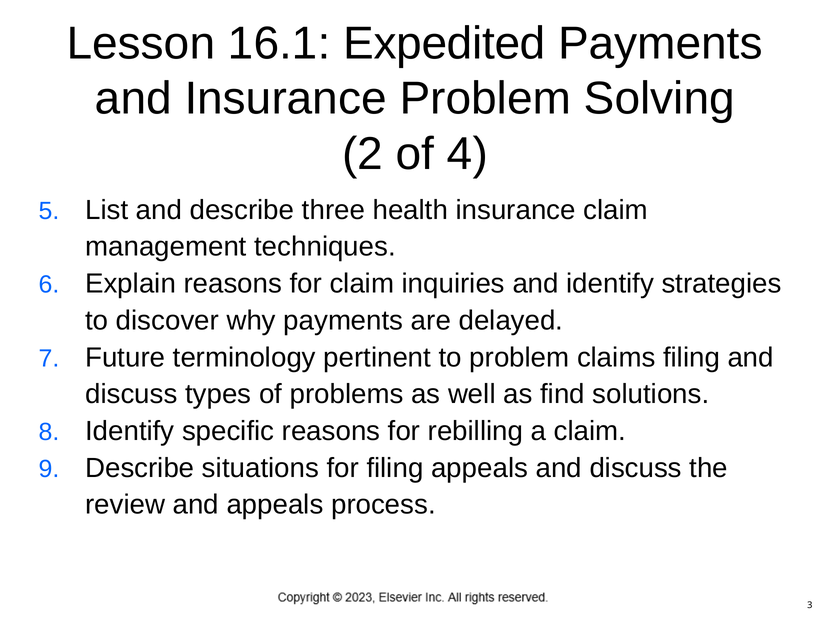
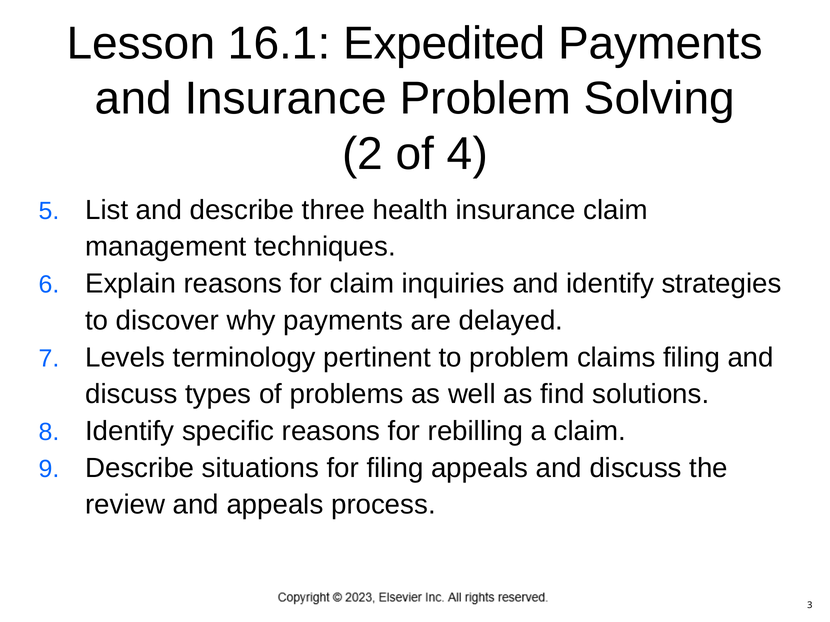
Future: Future -> Levels (125, 358)
